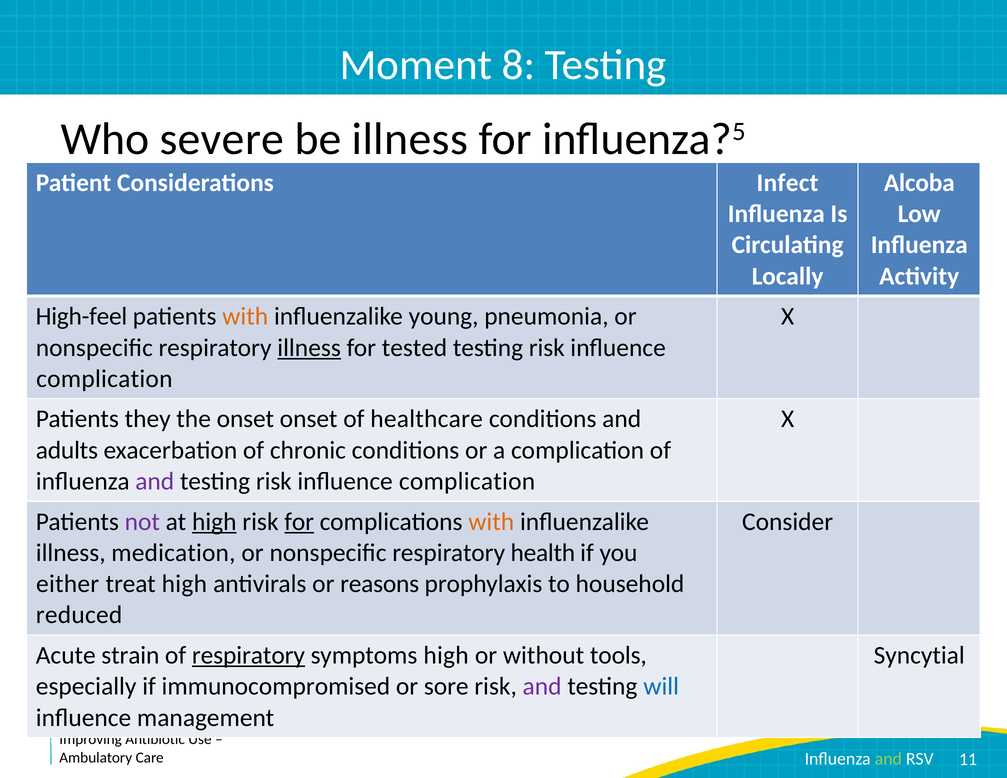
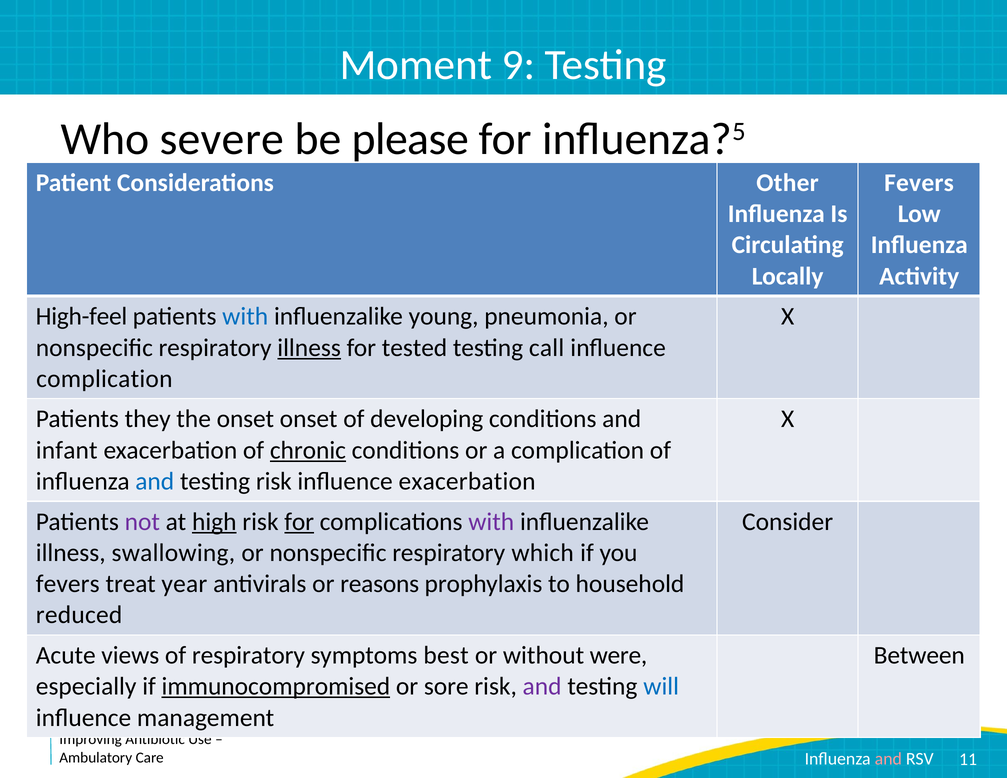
8: 8 -> 9 (518, 65)
be illness: illness -> please (410, 139)
Infect: Infect -> Other (788, 183)
Alcoba: Alcoba -> Fevers (919, 183)
with colour: orange -> blue (245, 317)
risk: risk -> call (547, 348)
healthcare: healthcare -> developing (427, 419)
adults: adults -> infant (67, 450)
chronic underline: none -> present (308, 450)
and colour: purple -> blue (155, 481)
complication: complication -> exacerbation (467, 481)
with colour: orange -> purple (491, 522)
medication: medication -> swallowing (173, 553)
health: health -> which (543, 553)
either: either -> fevers (68, 584)
treat high: high -> year (184, 584)
strain: strain -> views (130, 656)
respiratory underline: present -> none (248, 656)
symptoms high: high -> best (446, 656)
tools: tools -> were (618, 656)
Syncytial: Syncytial -> Between (919, 656)
immunocompromised underline: none -> present (276, 687)
and colour: light green -> pink (888, 759)
